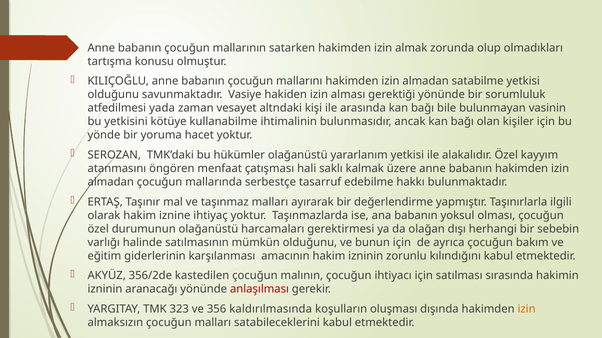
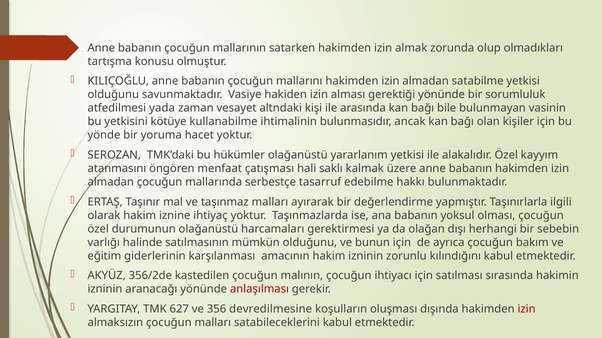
323: 323 -> 627 (179, 310)
kaldırılmasında: kaldırılmasında -> devredilmesine (271, 310)
izin colour: orange -> red (527, 310)
